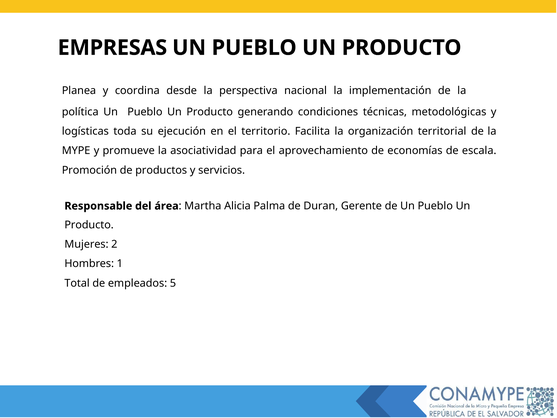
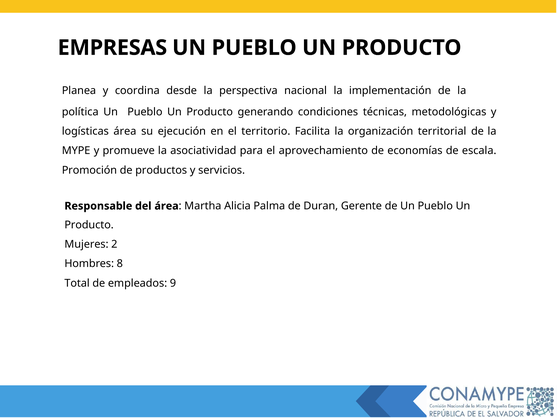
logísticas toda: toda -> área (125, 131)
1: 1 -> 8 (120, 264)
5: 5 -> 9 (173, 283)
